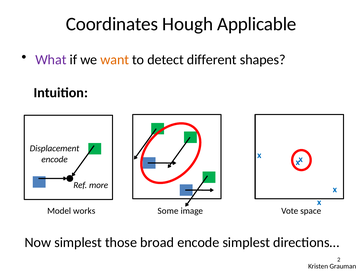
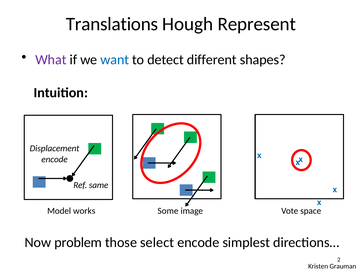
Coordinates: Coordinates -> Translations (112, 24)
Applicable: Applicable -> Represent (257, 24)
want colour: orange -> blue (115, 60)
more: more -> same (99, 185)
Now simplest: simplest -> problem (78, 242)
broad: broad -> select (157, 242)
